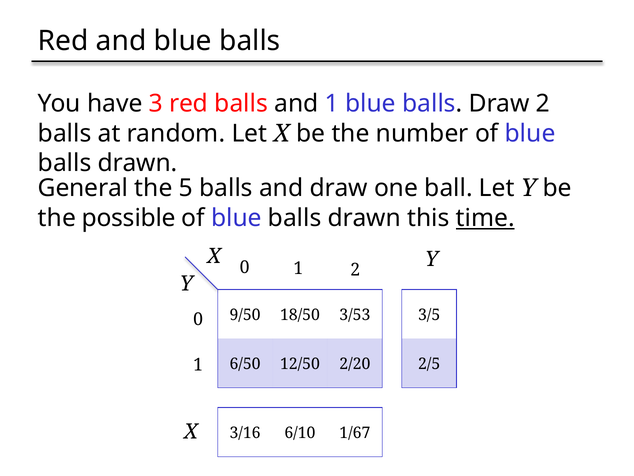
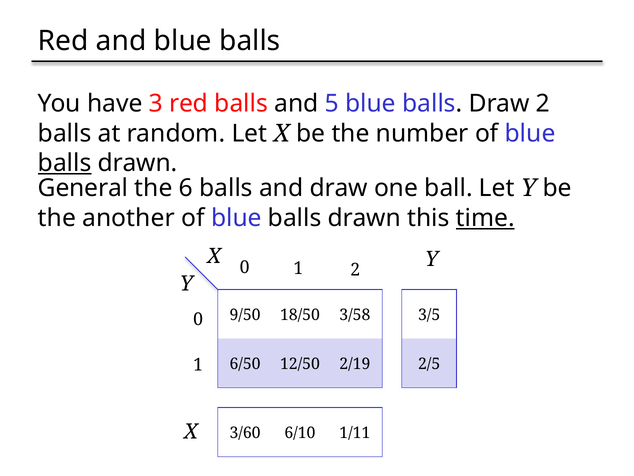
and 1: 1 -> 5 (332, 104)
balls underline: none -> present (65, 163)
5: 5 -> 6 (186, 188)
possible: possible -> another (129, 218)
3/53: 3/53 -> 3/58 (355, 315)
2/20: 2/20 -> 2/19 (355, 364)
3/16: 3/16 -> 3/60 (245, 433)
1/67: 1/67 -> 1/11 (355, 433)
